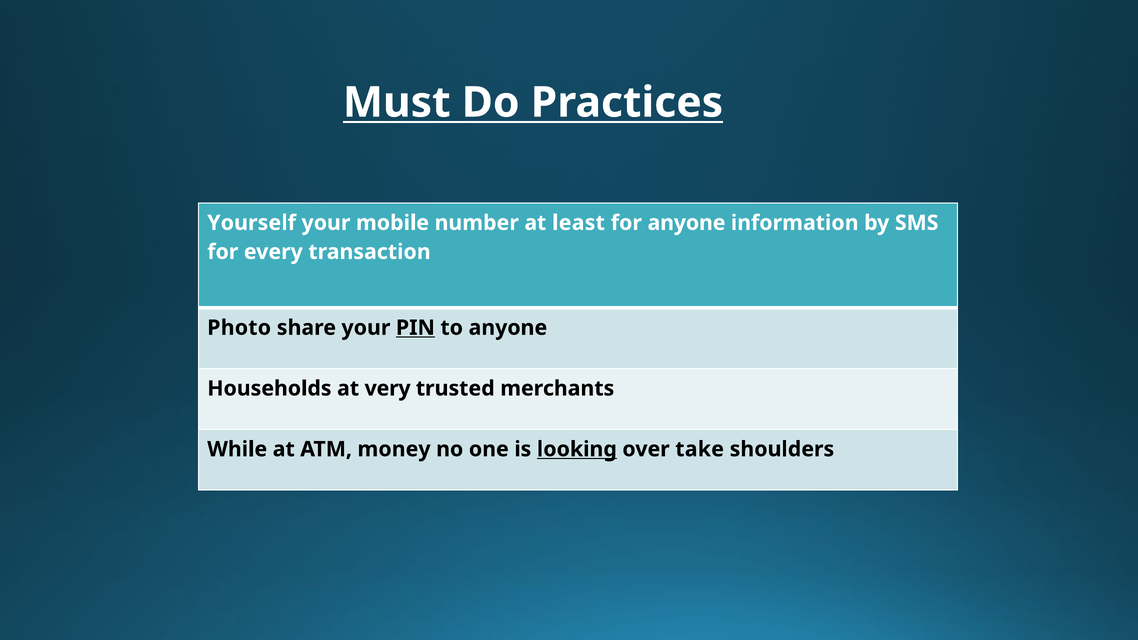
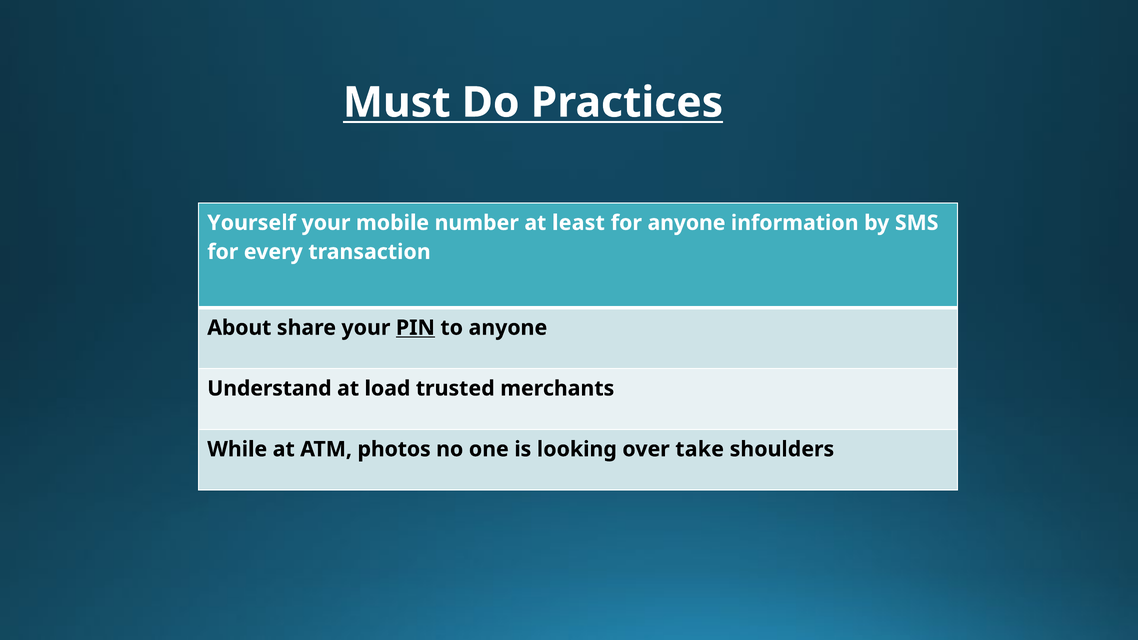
Photo: Photo -> About (239, 328)
Households: Households -> Understand (269, 389)
very: very -> load (388, 389)
money: money -> photos (394, 449)
looking underline: present -> none (577, 449)
